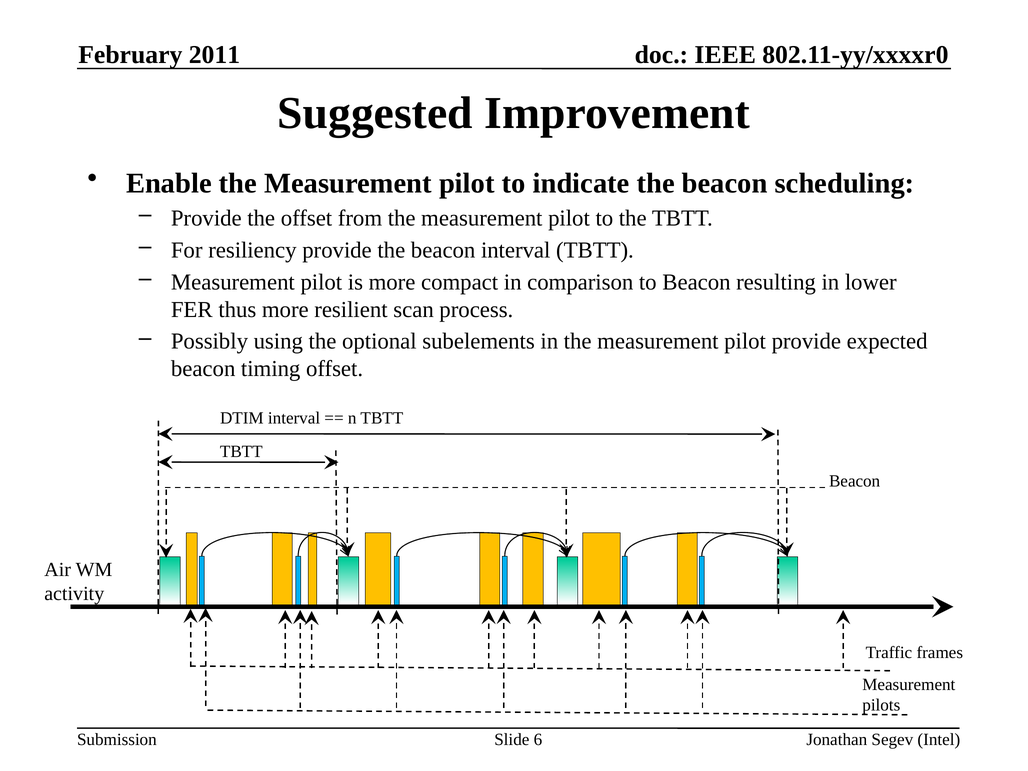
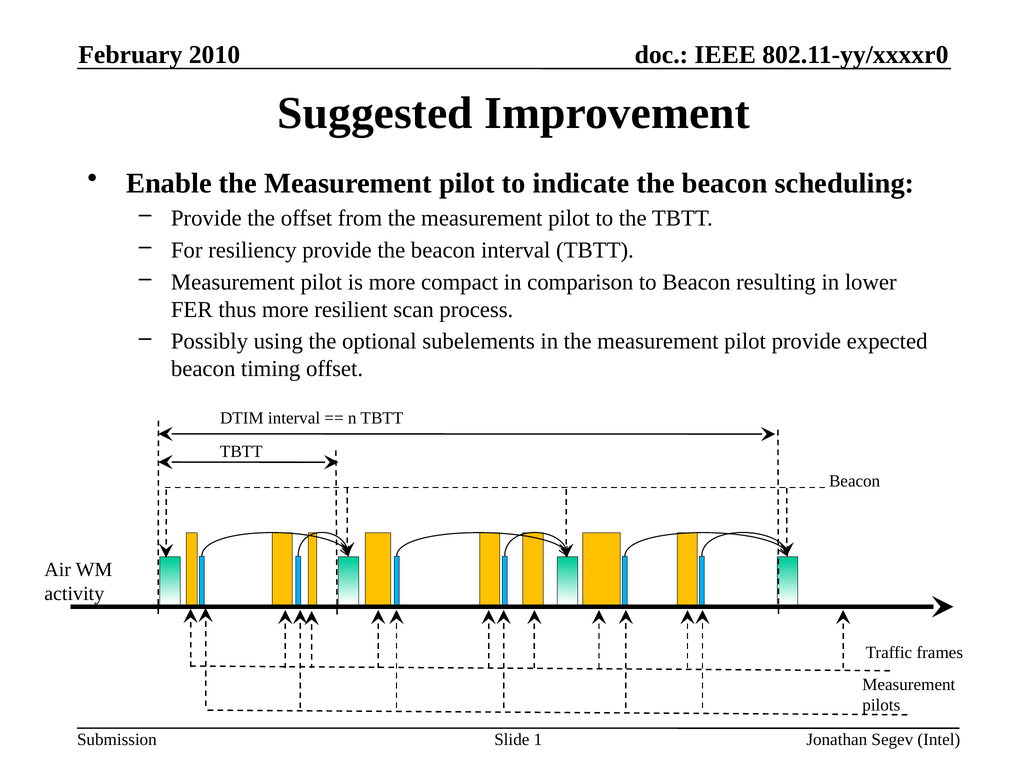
2011: 2011 -> 2010 (214, 55)
6: 6 -> 1 (538, 739)
